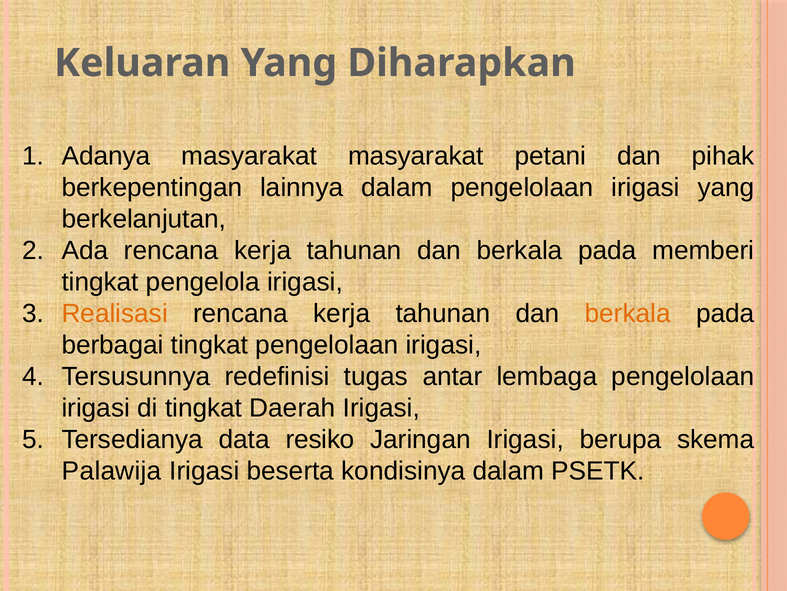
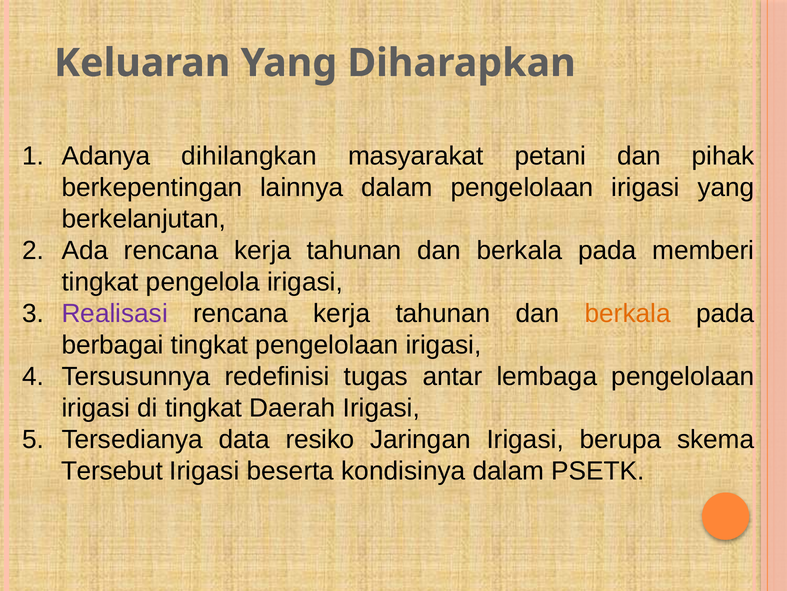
Adanya masyarakat: masyarakat -> dihilangkan (249, 156)
Realisasi colour: orange -> purple (115, 313)
Palawija: Palawija -> Tersebut (112, 470)
